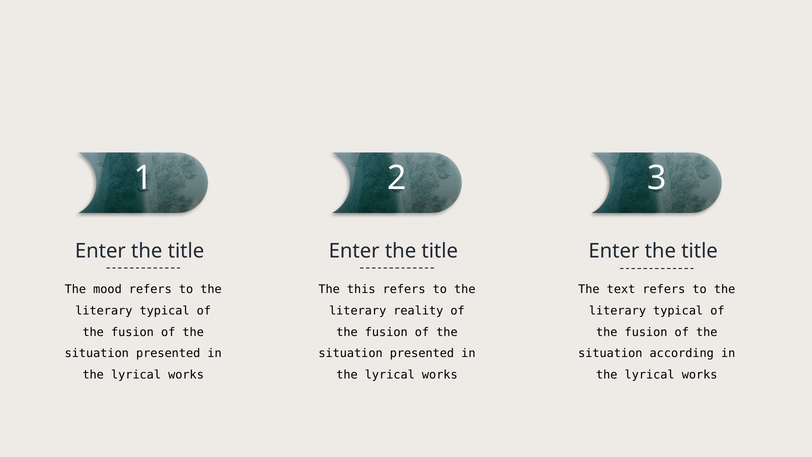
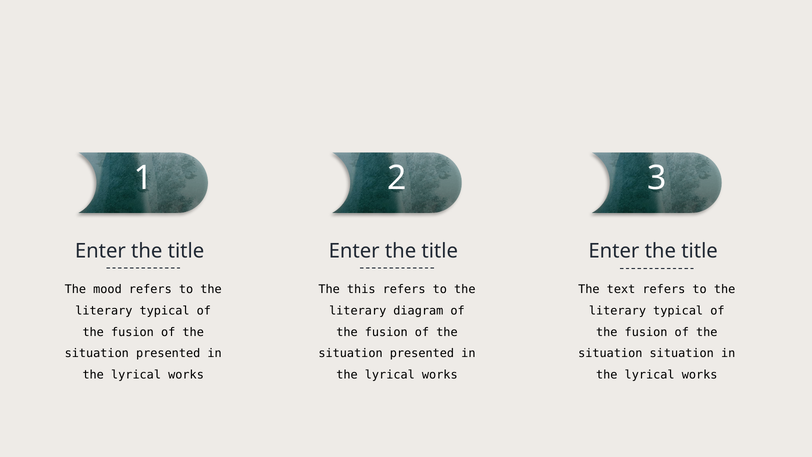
reality: reality -> diagram (418, 311)
situation according: according -> situation (682, 353)
